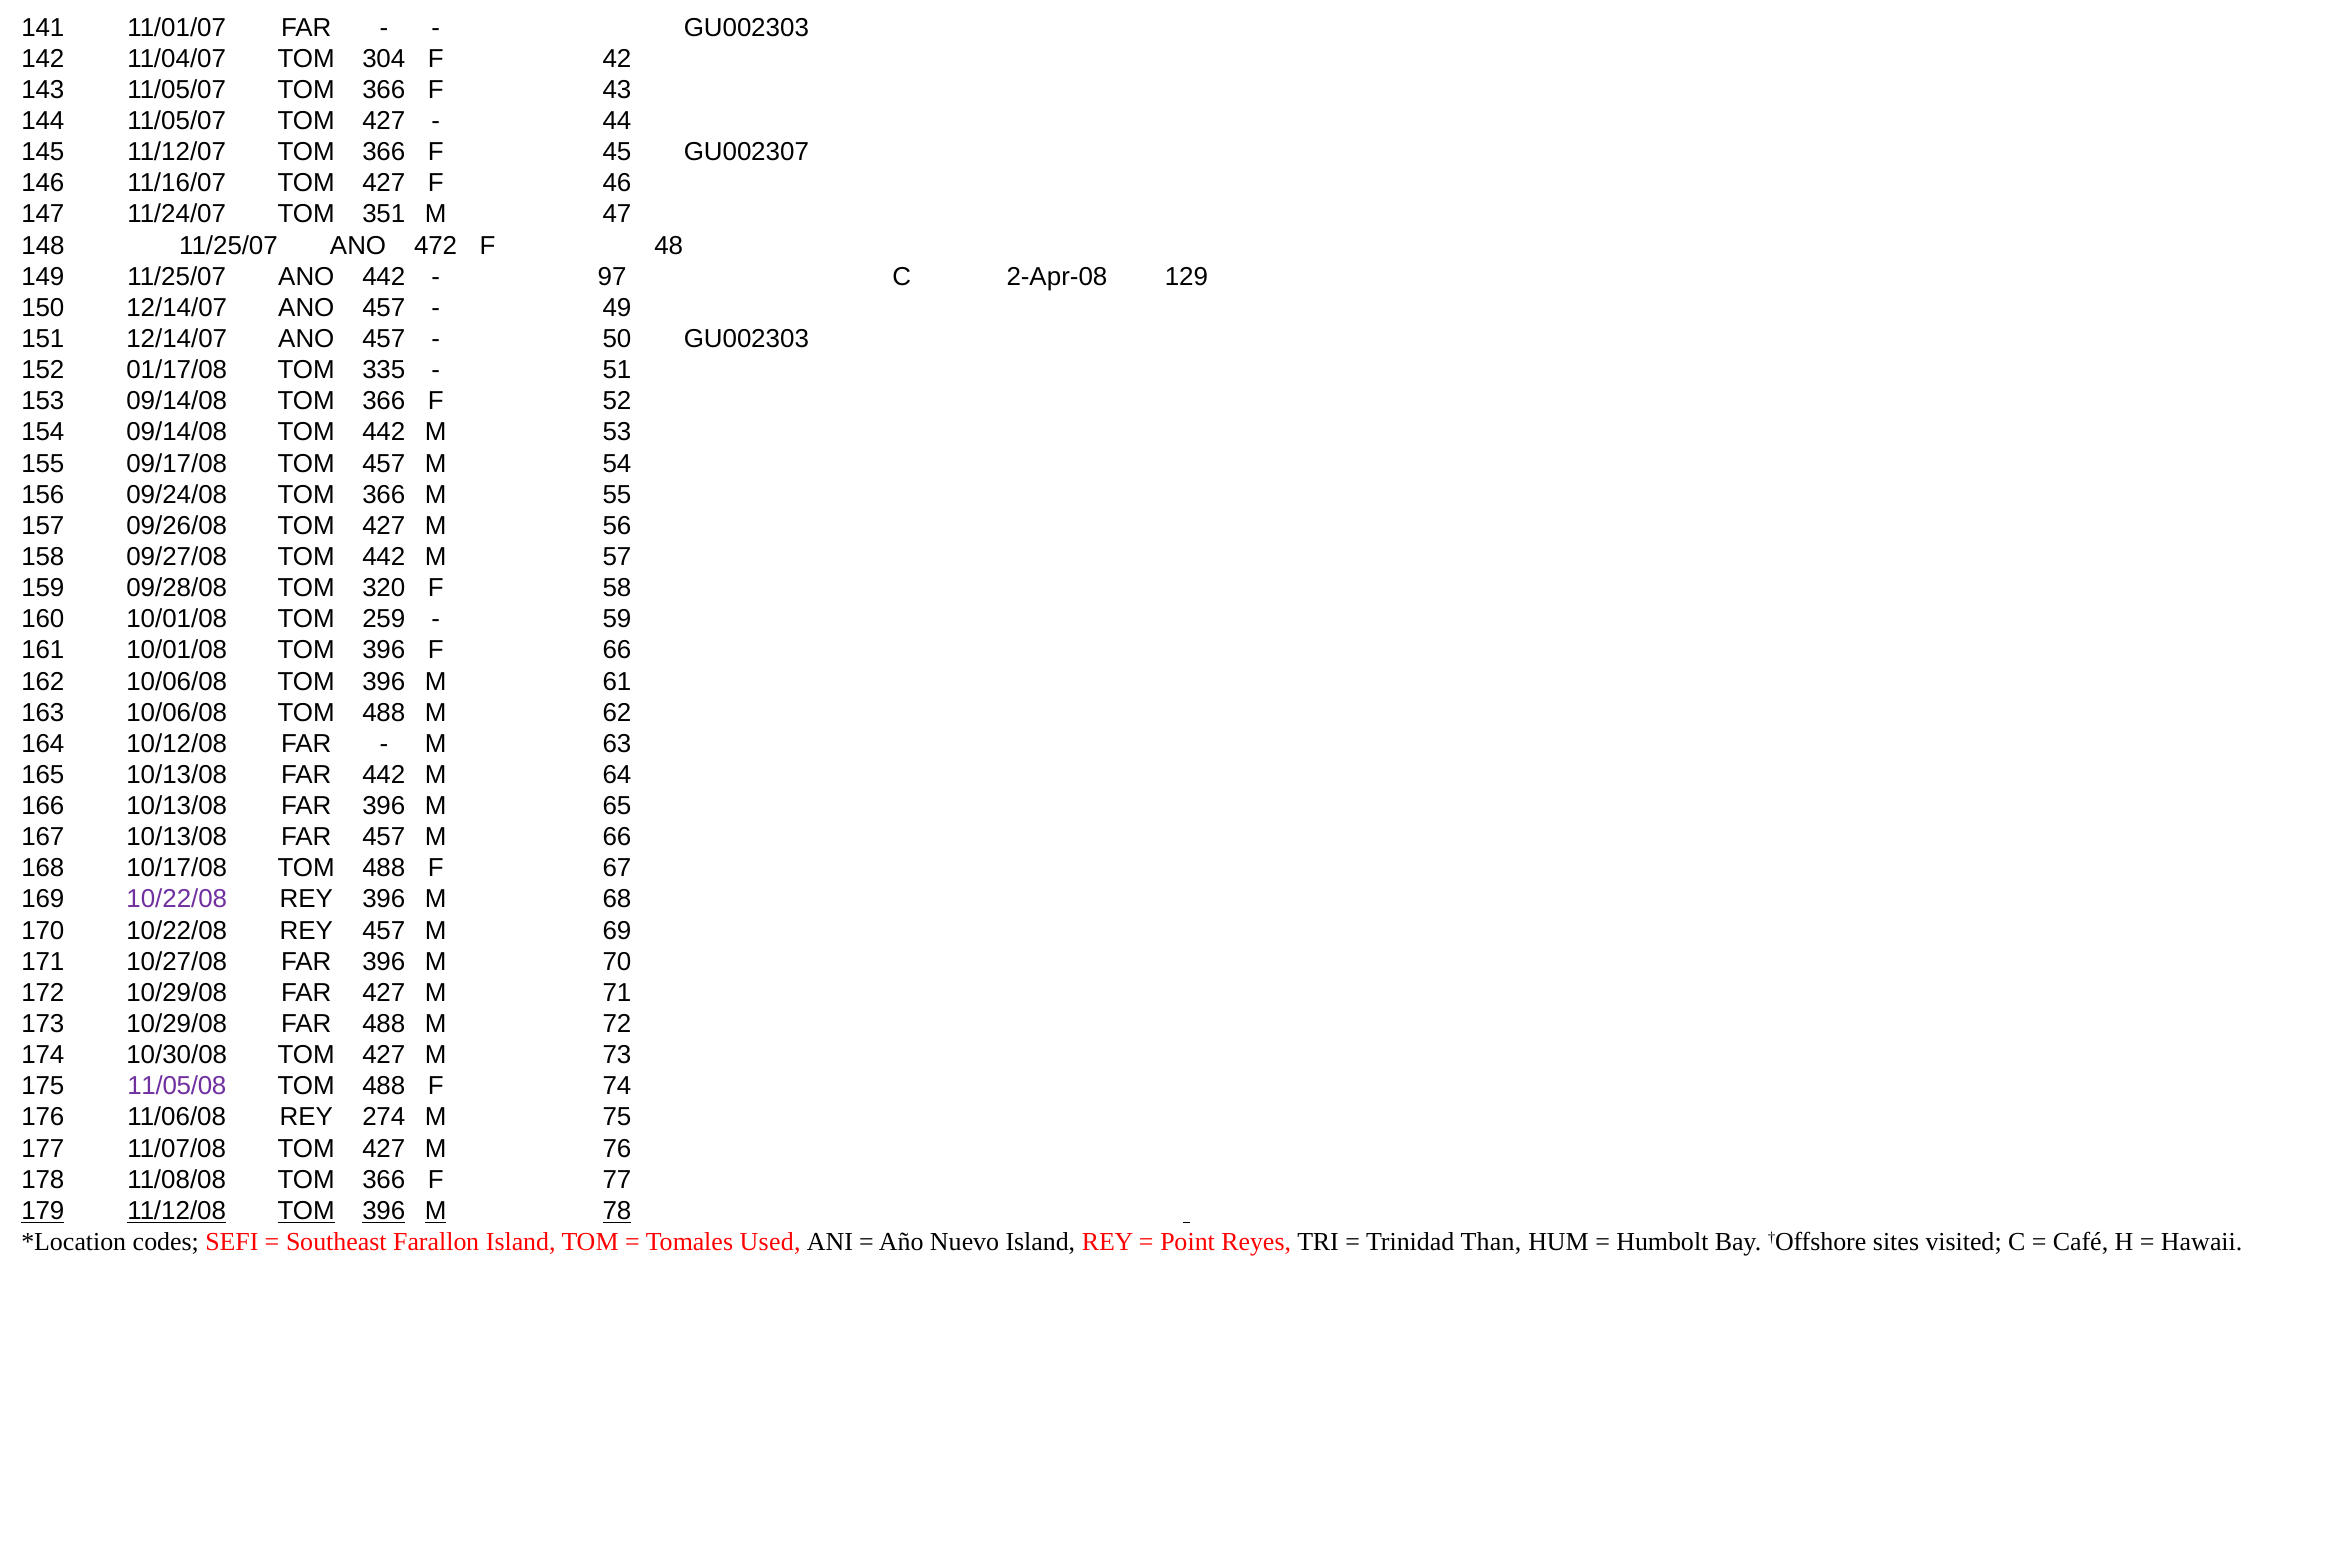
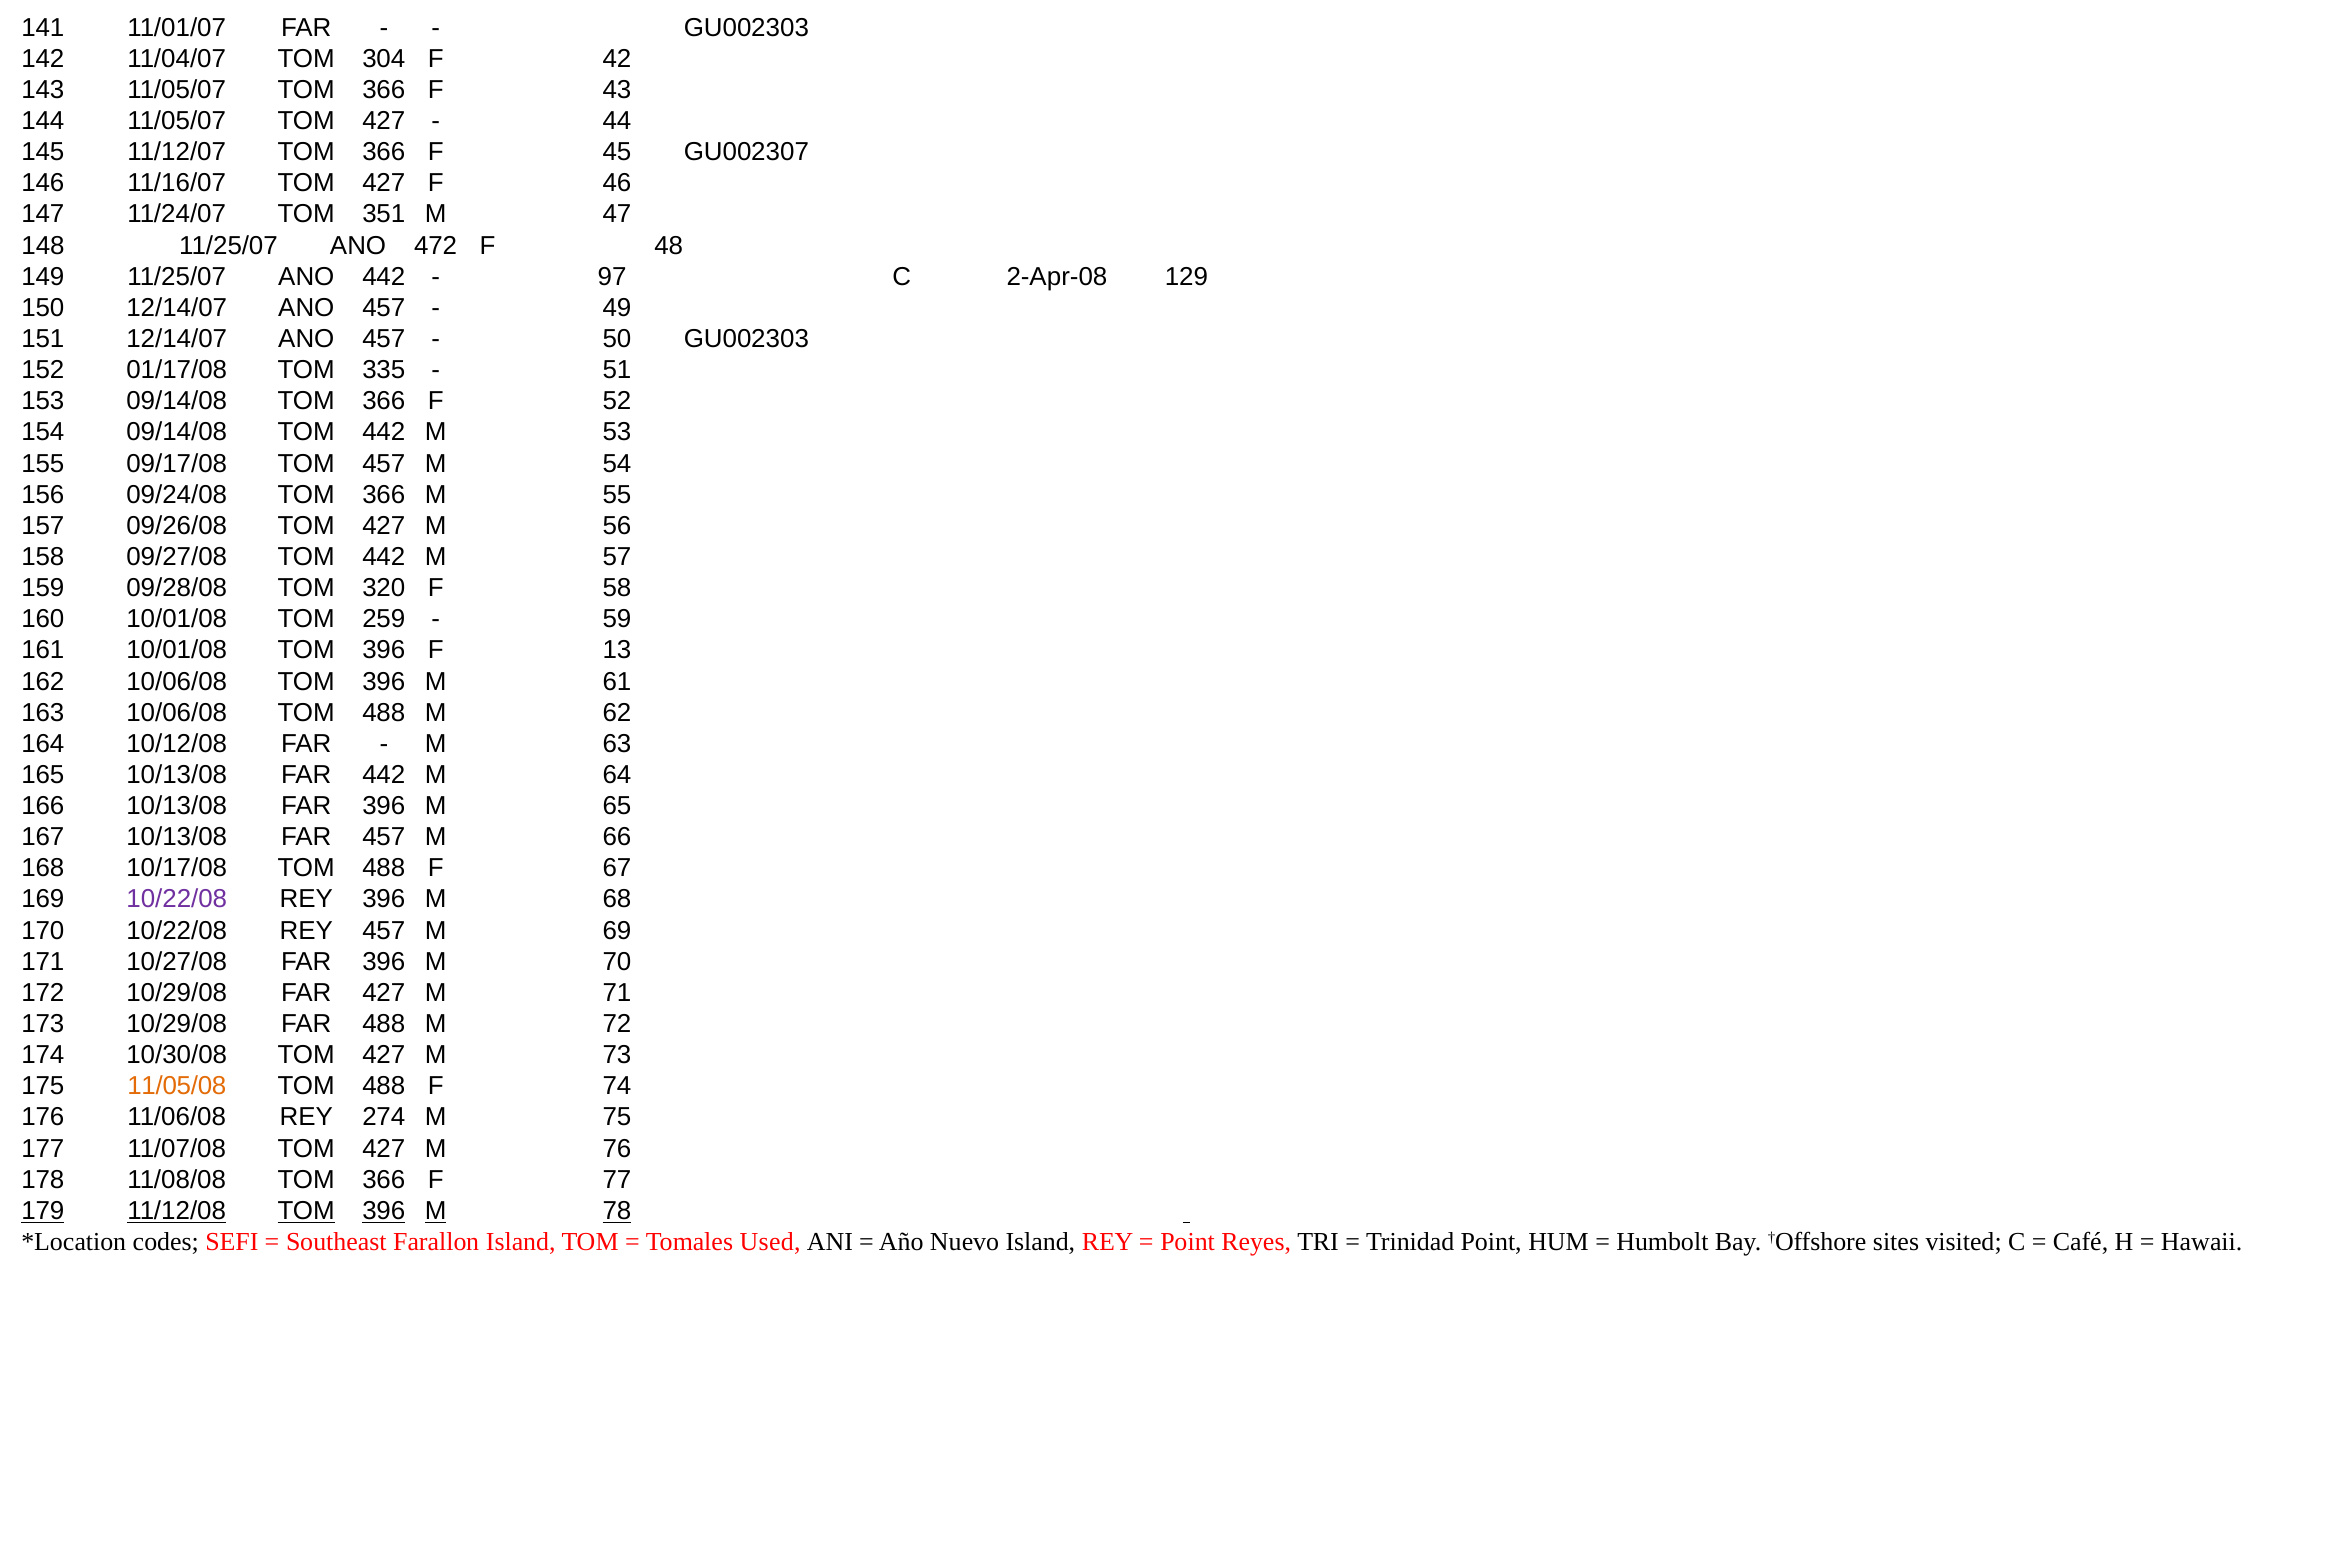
F 66: 66 -> 13 (617, 650)
11/05/08 colour: purple -> orange (177, 1087)
Trinidad Than: Than -> Point (1491, 1242)
